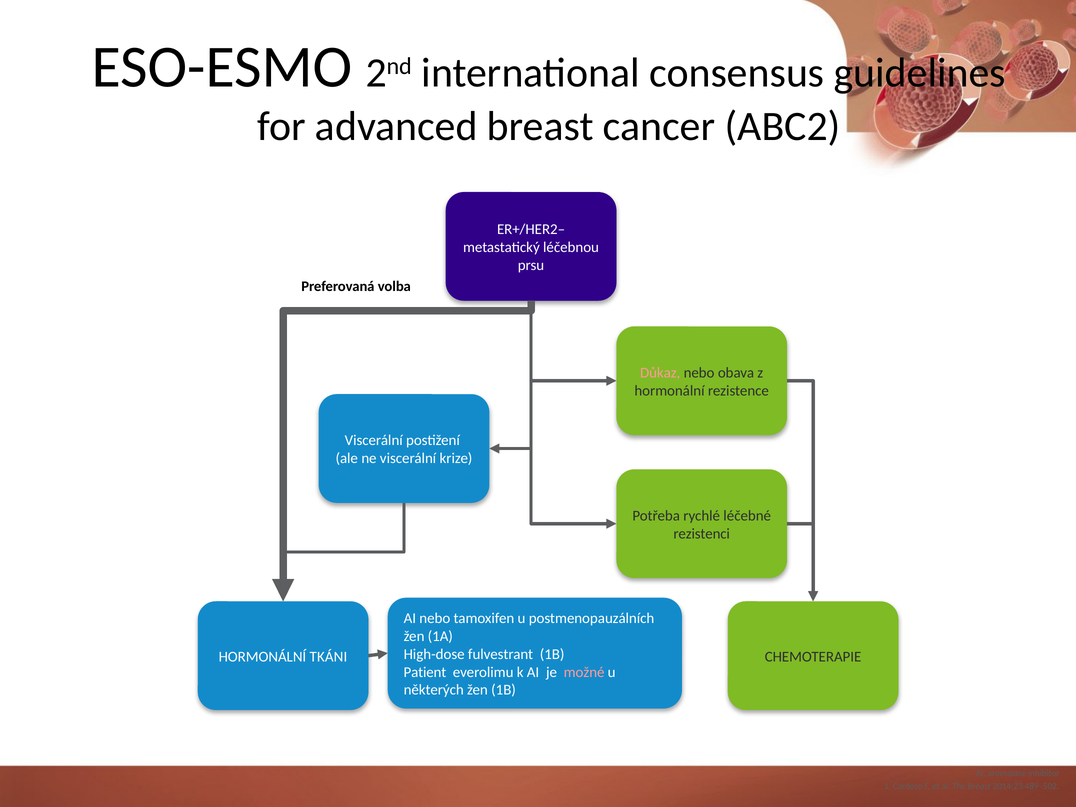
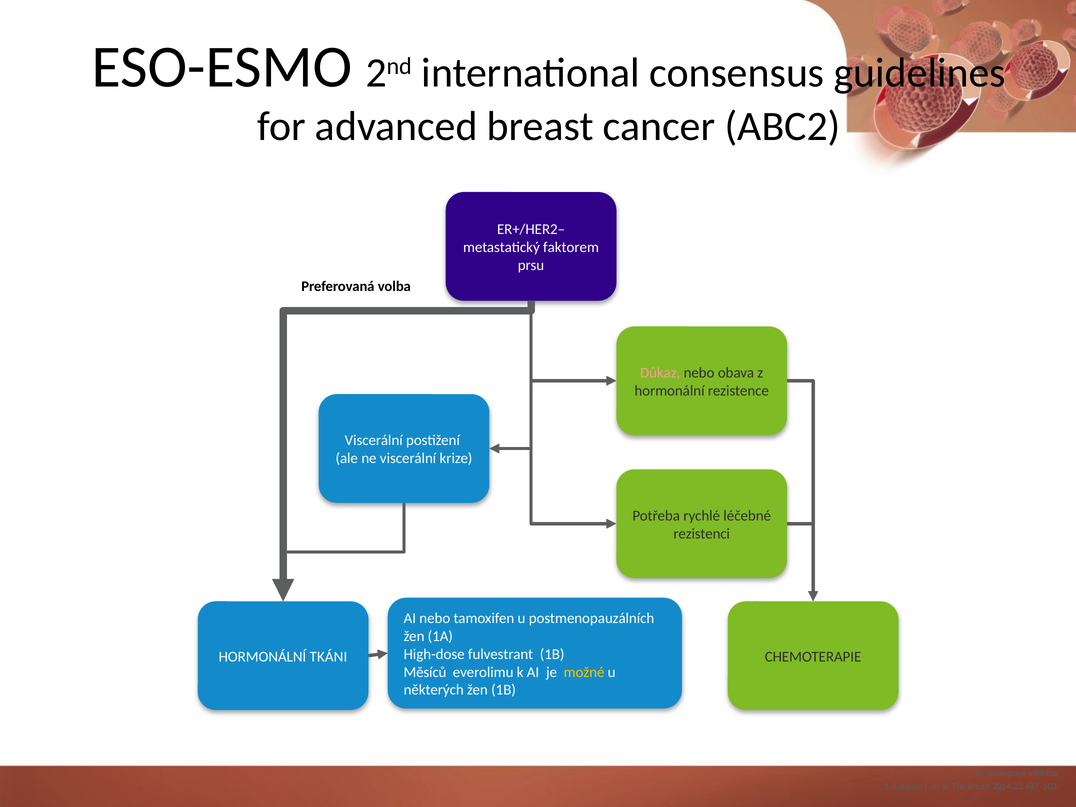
léčebnou: léčebnou -> faktorem (571, 247)
Patient: Patient -> Měsíců (425, 672)
možné colour: pink -> yellow (584, 672)
